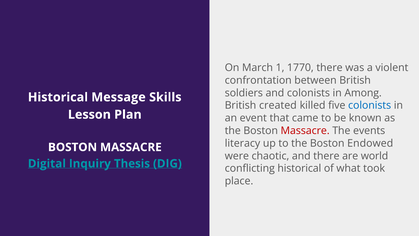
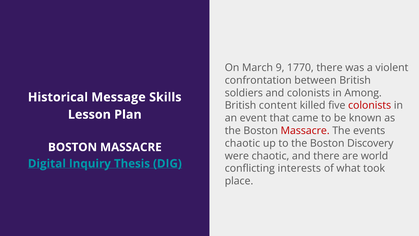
1: 1 -> 9 (280, 68)
created: created -> content (278, 105)
colonists colour: blue -> red (370, 105)
literacy: literacy -> chaotic (242, 143)
Endowed: Endowed -> Discovery (370, 143)
conflicting historical: historical -> interests (299, 168)
